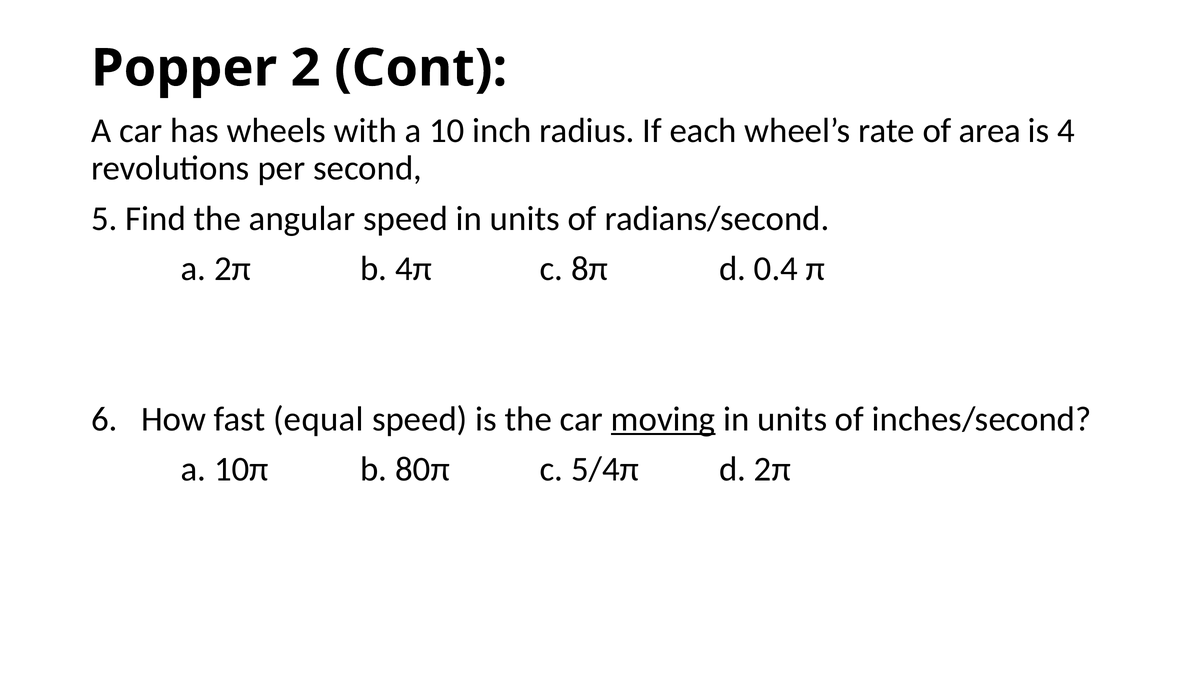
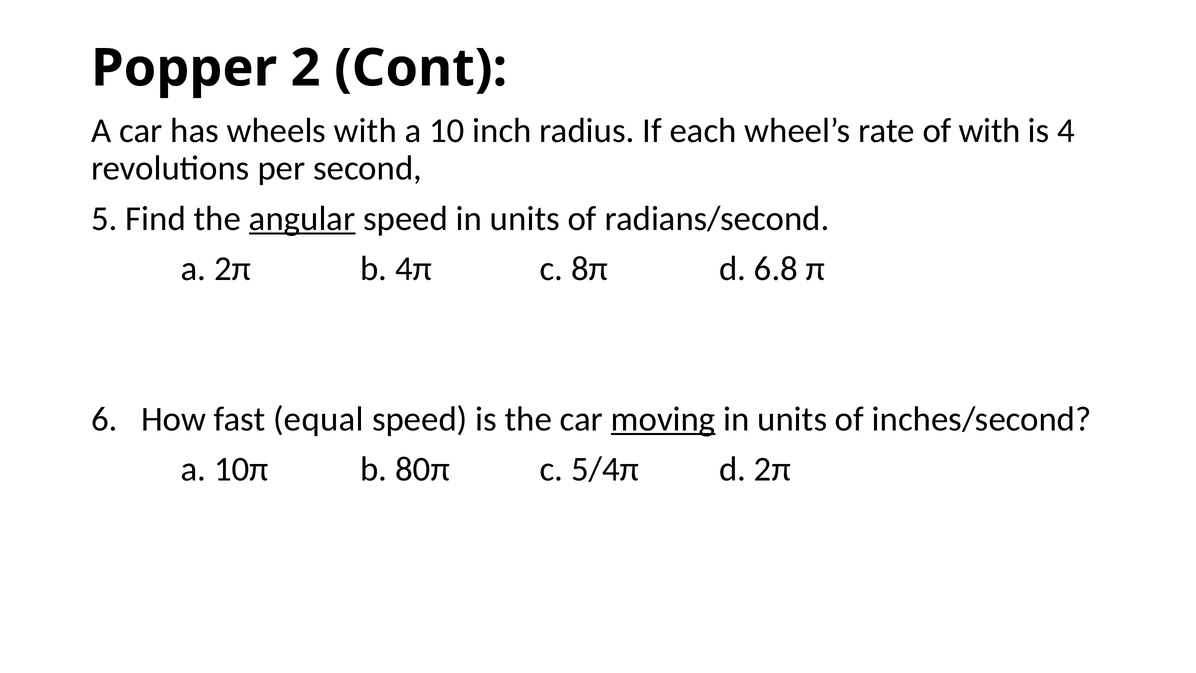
of area: area -> with (990, 131)
angular underline: none -> present (302, 218)
0.4: 0.4 -> 6.8 (776, 269)
